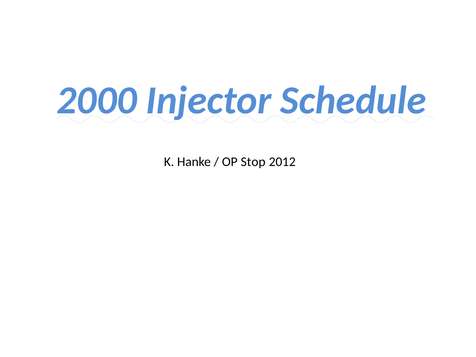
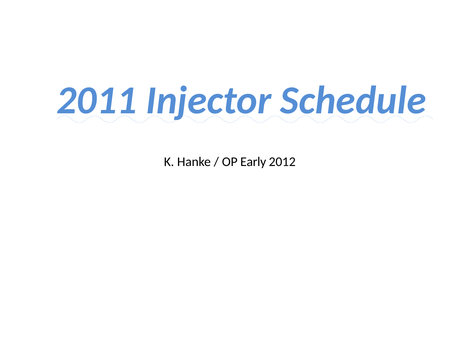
2000: 2000 -> 2011 (97, 100)
Stop: Stop -> Early (253, 162)
